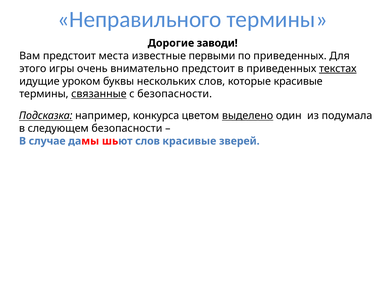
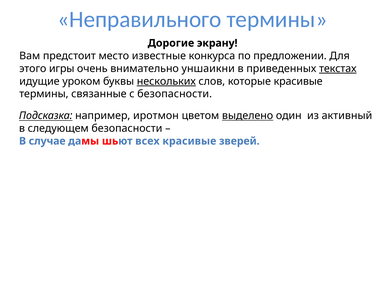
заводи: заводи -> экрану (217, 43)
места: места -> место (114, 56)
первыми: первыми -> конкурса (212, 56)
по приведенных: приведенных -> предложении (290, 56)
внимательно предстоит: предстоит -> уншаикни (208, 68)
нескольких underline: none -> present (166, 81)
связанные underline: present -> none (99, 94)
конкурса: конкурса -> иротмон (156, 116)
подумала: подумала -> активный (347, 116)
шьют слов: слов -> всех (147, 141)
